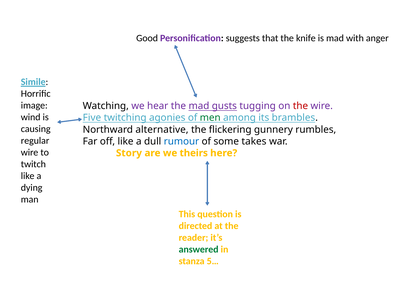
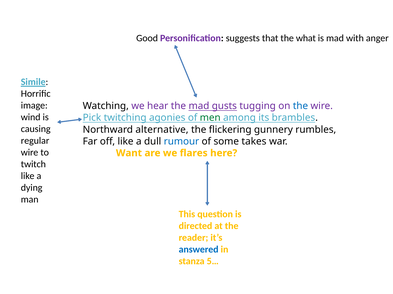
knife: knife -> what (306, 38)
the colour: red -> blue (300, 106)
Five: Five -> Pick (92, 118)
Story: Story -> Want (129, 153)
theirs: theirs -> flares (194, 153)
answered colour: green -> blue (199, 250)
